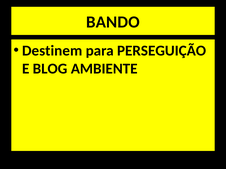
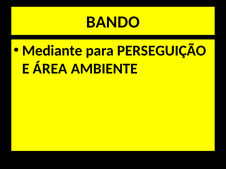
Destinem: Destinem -> Mediante (52, 51)
BLOG: BLOG -> ÁREA (50, 69)
